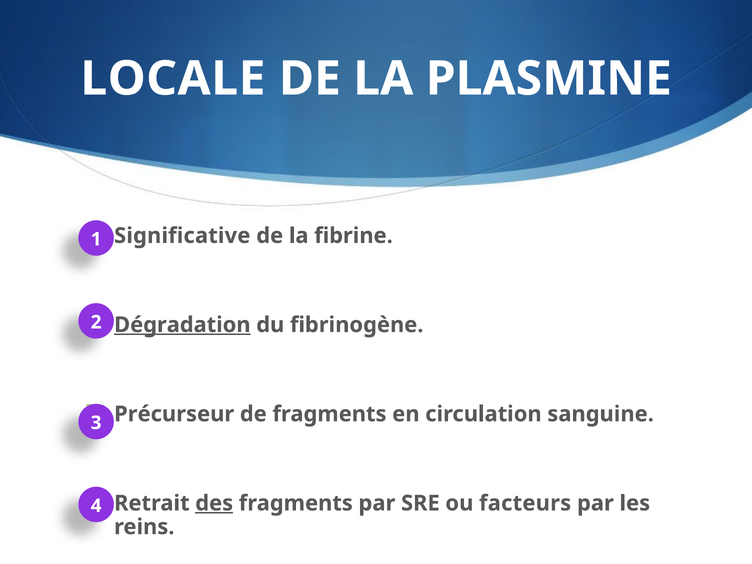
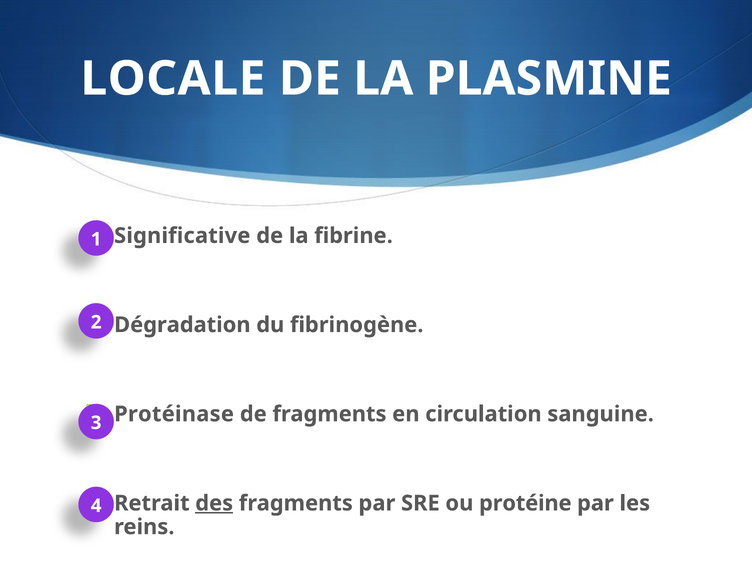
Dégradation underline: present -> none (182, 325)
Précurseur: Précurseur -> Protéinase (174, 414)
facteurs: facteurs -> protéine (525, 503)
